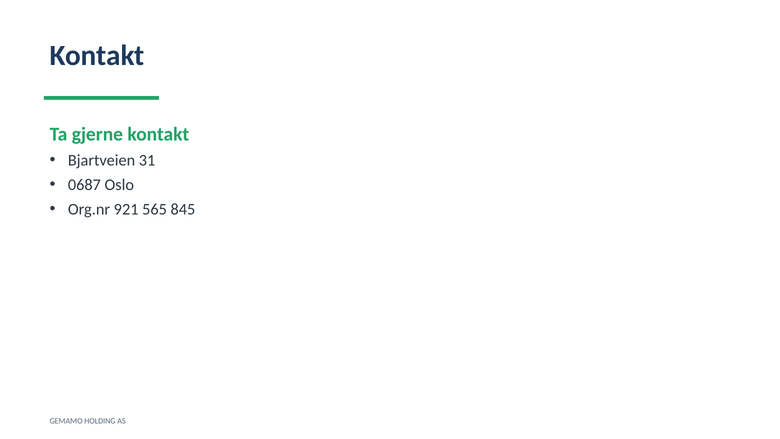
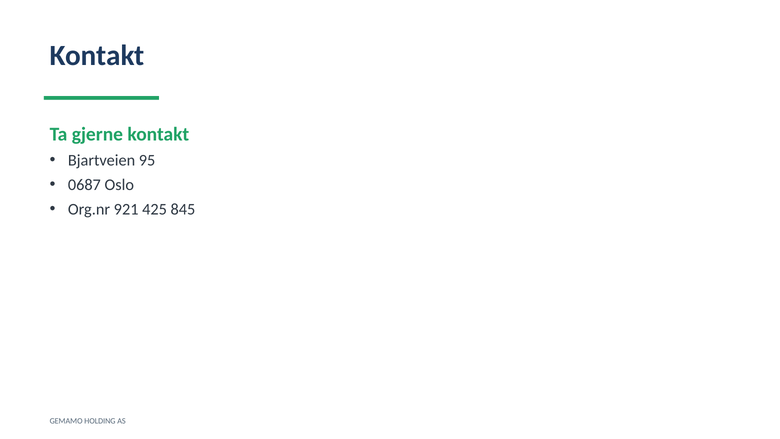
31: 31 -> 95 (147, 160)
565: 565 -> 425 (155, 209)
